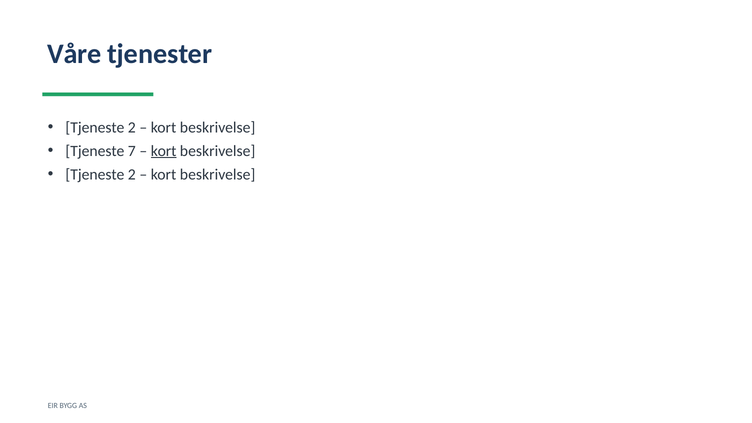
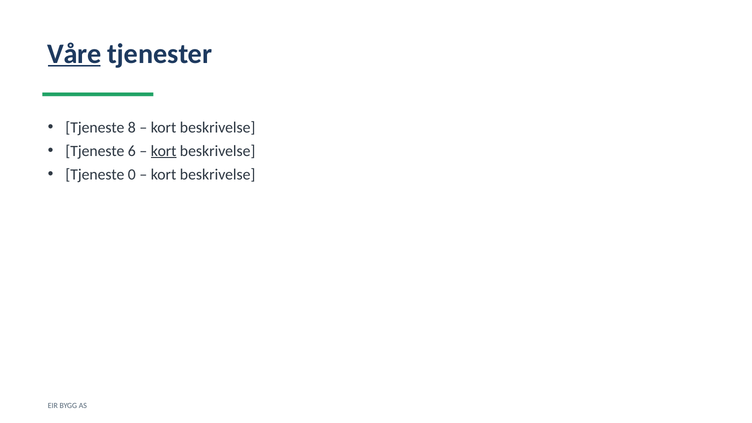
Våre underline: none -> present (74, 54)
2: 2 -> 8 (132, 127)
7: 7 -> 6 (132, 151)
2: 2 -> 0 (132, 174)
